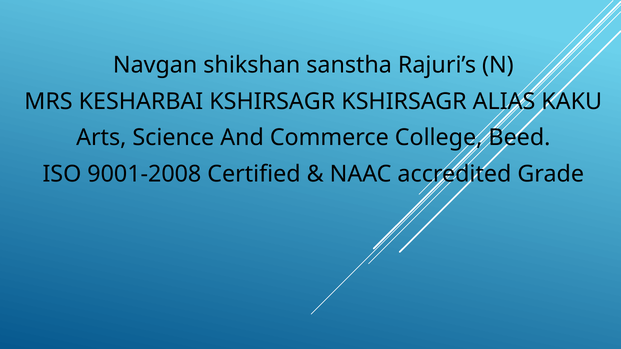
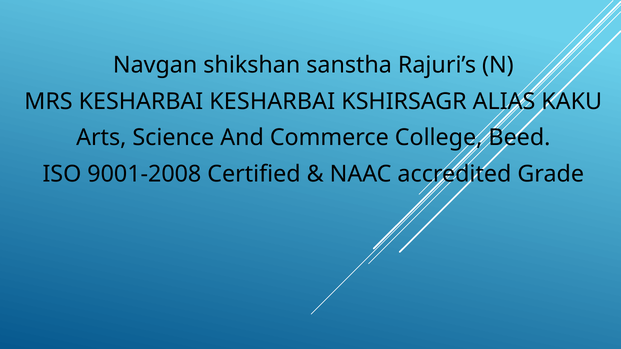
KESHARBAI KSHIRSAGR: KSHIRSAGR -> KESHARBAI (272, 101)
